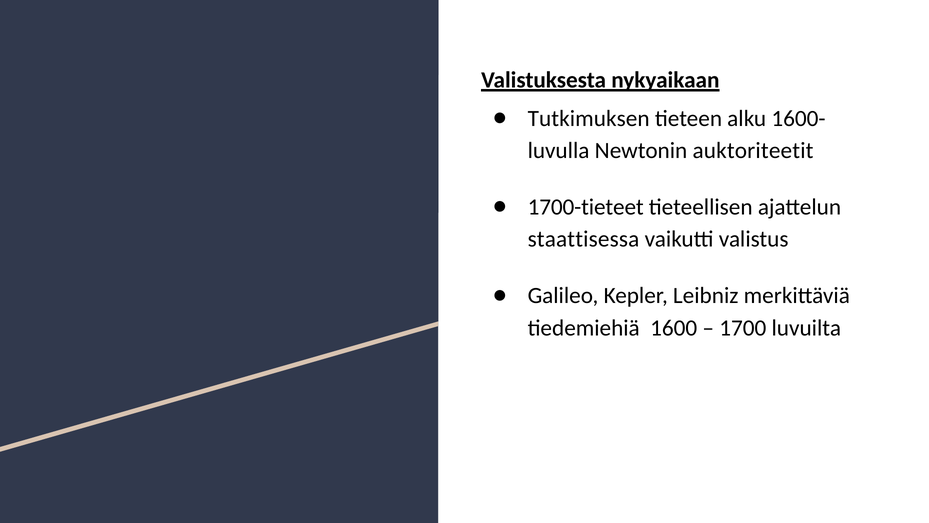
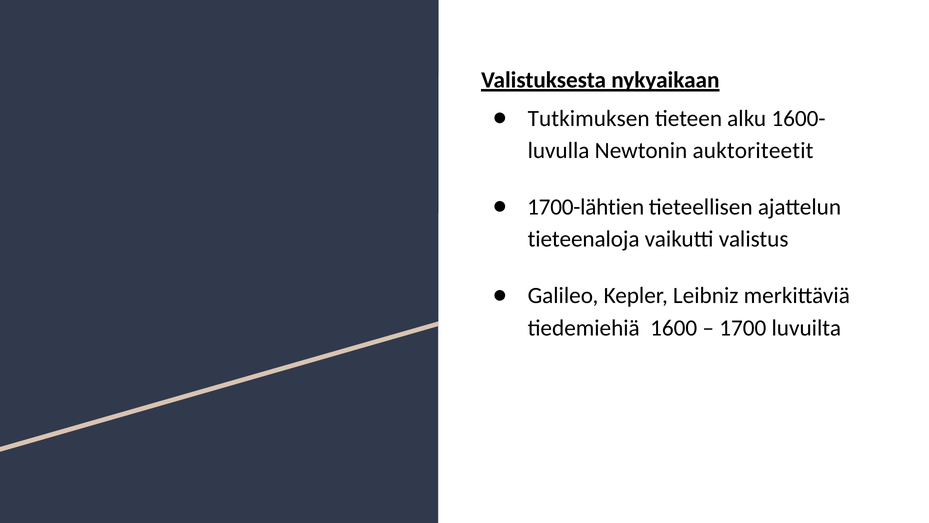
1700-tieteet: 1700-tieteet -> 1700-lähtien (586, 207)
staattisessa: staattisessa -> tieteenaloja (584, 239)
